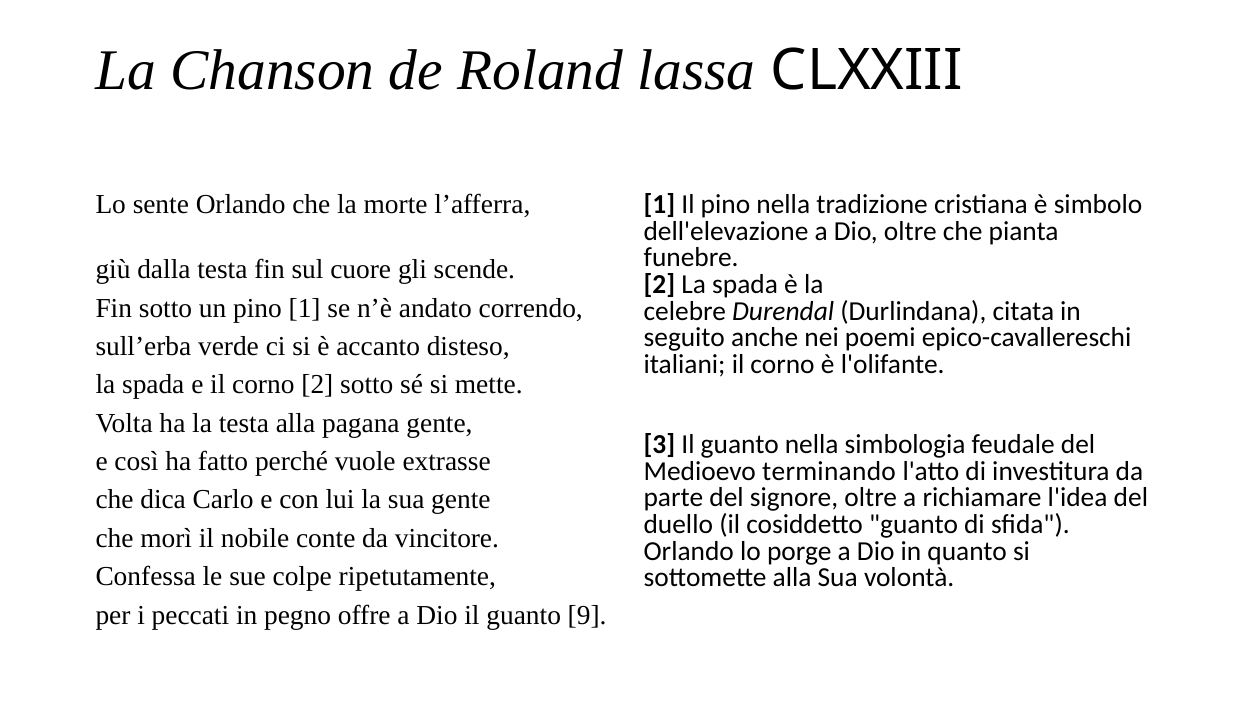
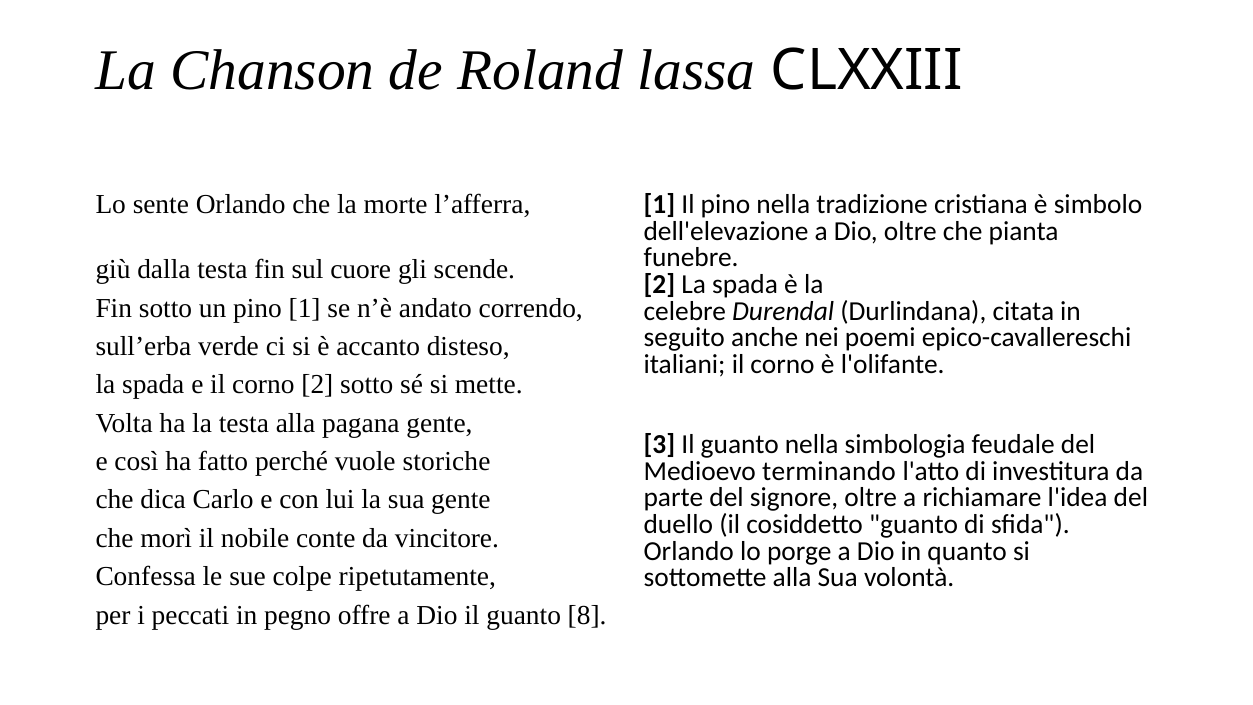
extrasse: extrasse -> storiche (447, 461)
9: 9 -> 8 (587, 615)
